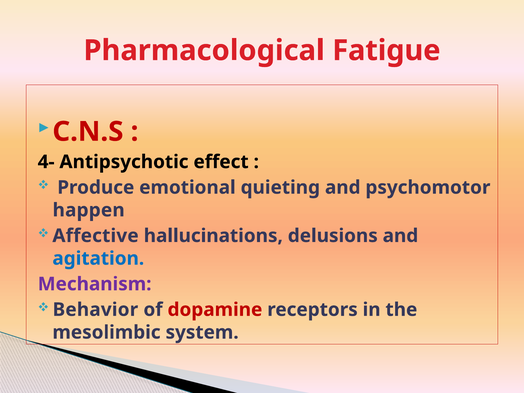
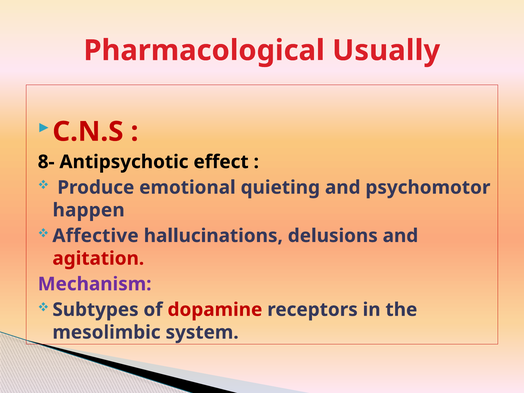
Fatigue: Fatigue -> Usually (386, 51)
4-: 4- -> 8- (46, 162)
agitation colour: blue -> red (98, 258)
Behavior: Behavior -> Subtypes (95, 310)
